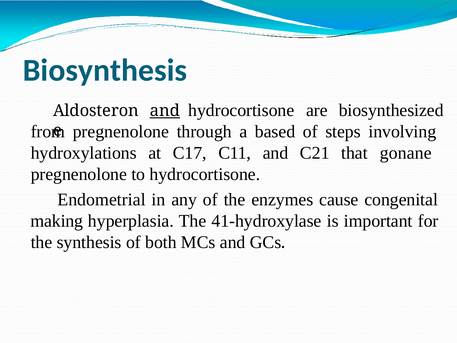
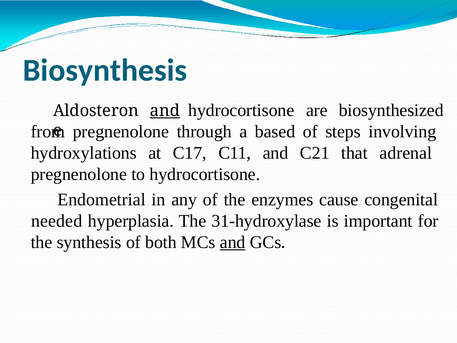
gonane: gonane -> adrenal (406, 153)
making: making -> needed (57, 221)
41-hydroxylase: 41-hydroxylase -> 31-hydroxylase (267, 221)
and underline: none -> present (233, 242)
